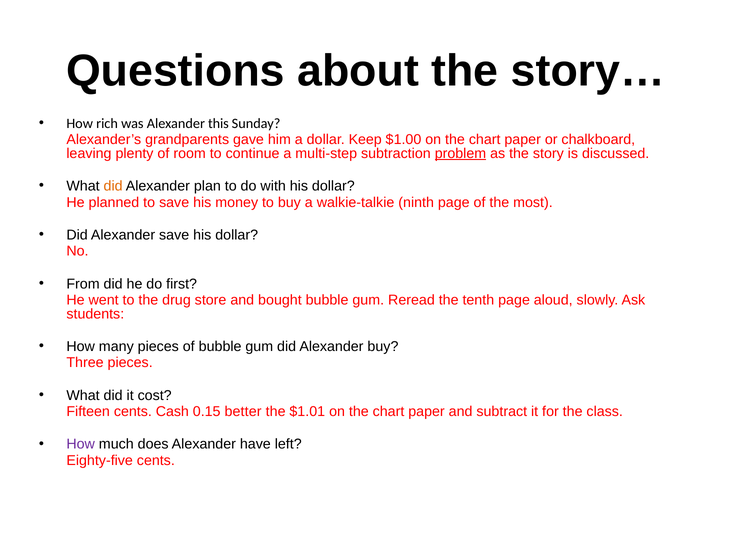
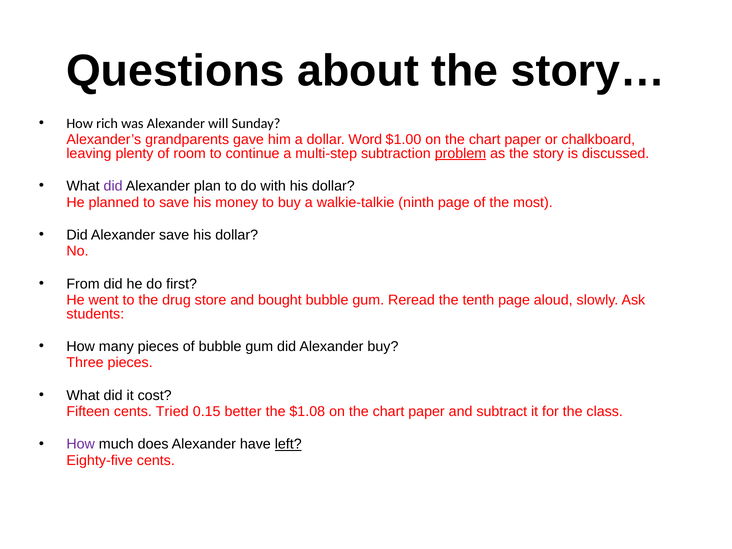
this: this -> will (218, 123)
Keep: Keep -> Word (365, 140)
did colour: orange -> purple (113, 186)
Cash: Cash -> Tried (172, 412)
$1.01: $1.01 -> $1.08 (307, 412)
left underline: none -> present (288, 444)
